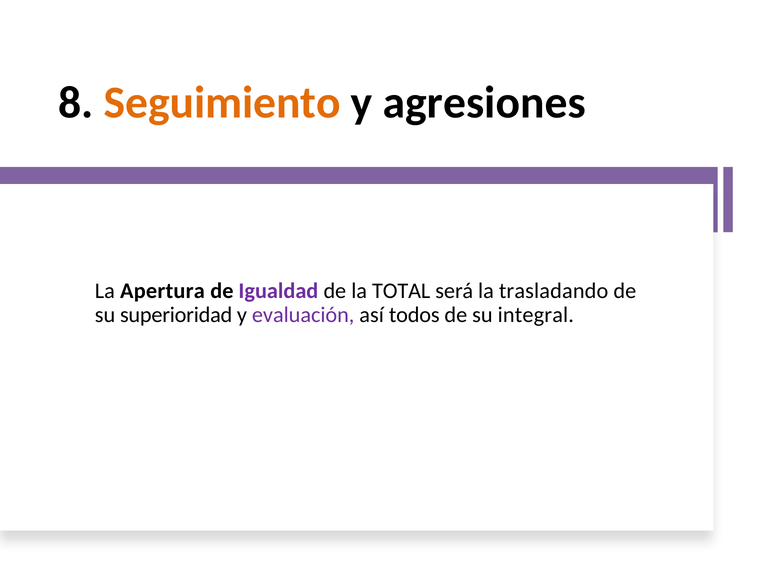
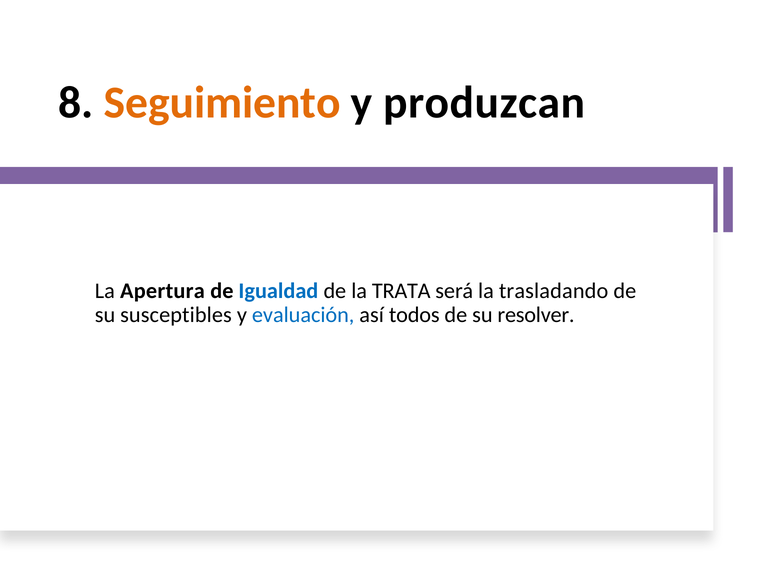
agresiones: agresiones -> produzcan (484, 103)
Igualdad colour: purple -> blue (278, 291)
TOTAL: TOTAL -> TRATA (401, 291)
superioridad: superioridad -> susceptibles (176, 315)
evaluación colour: purple -> blue (303, 315)
integral: integral -> resolver (536, 315)
